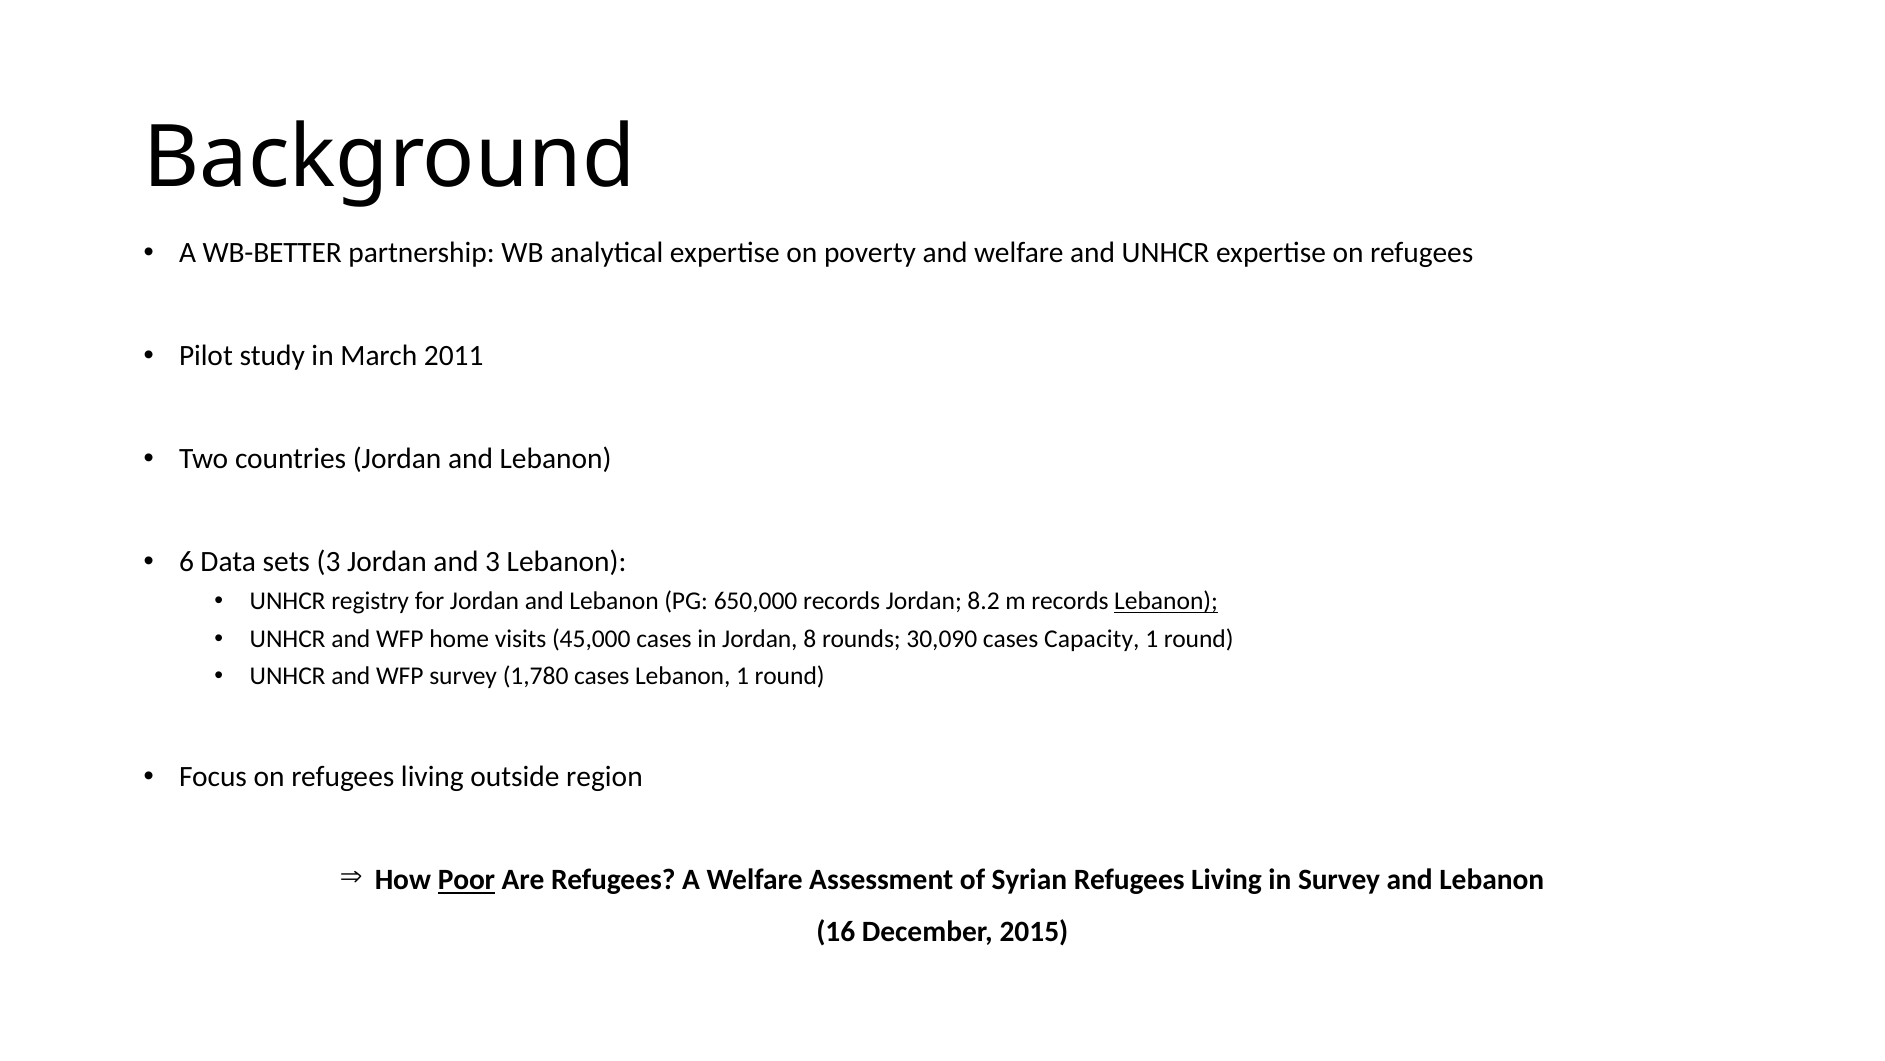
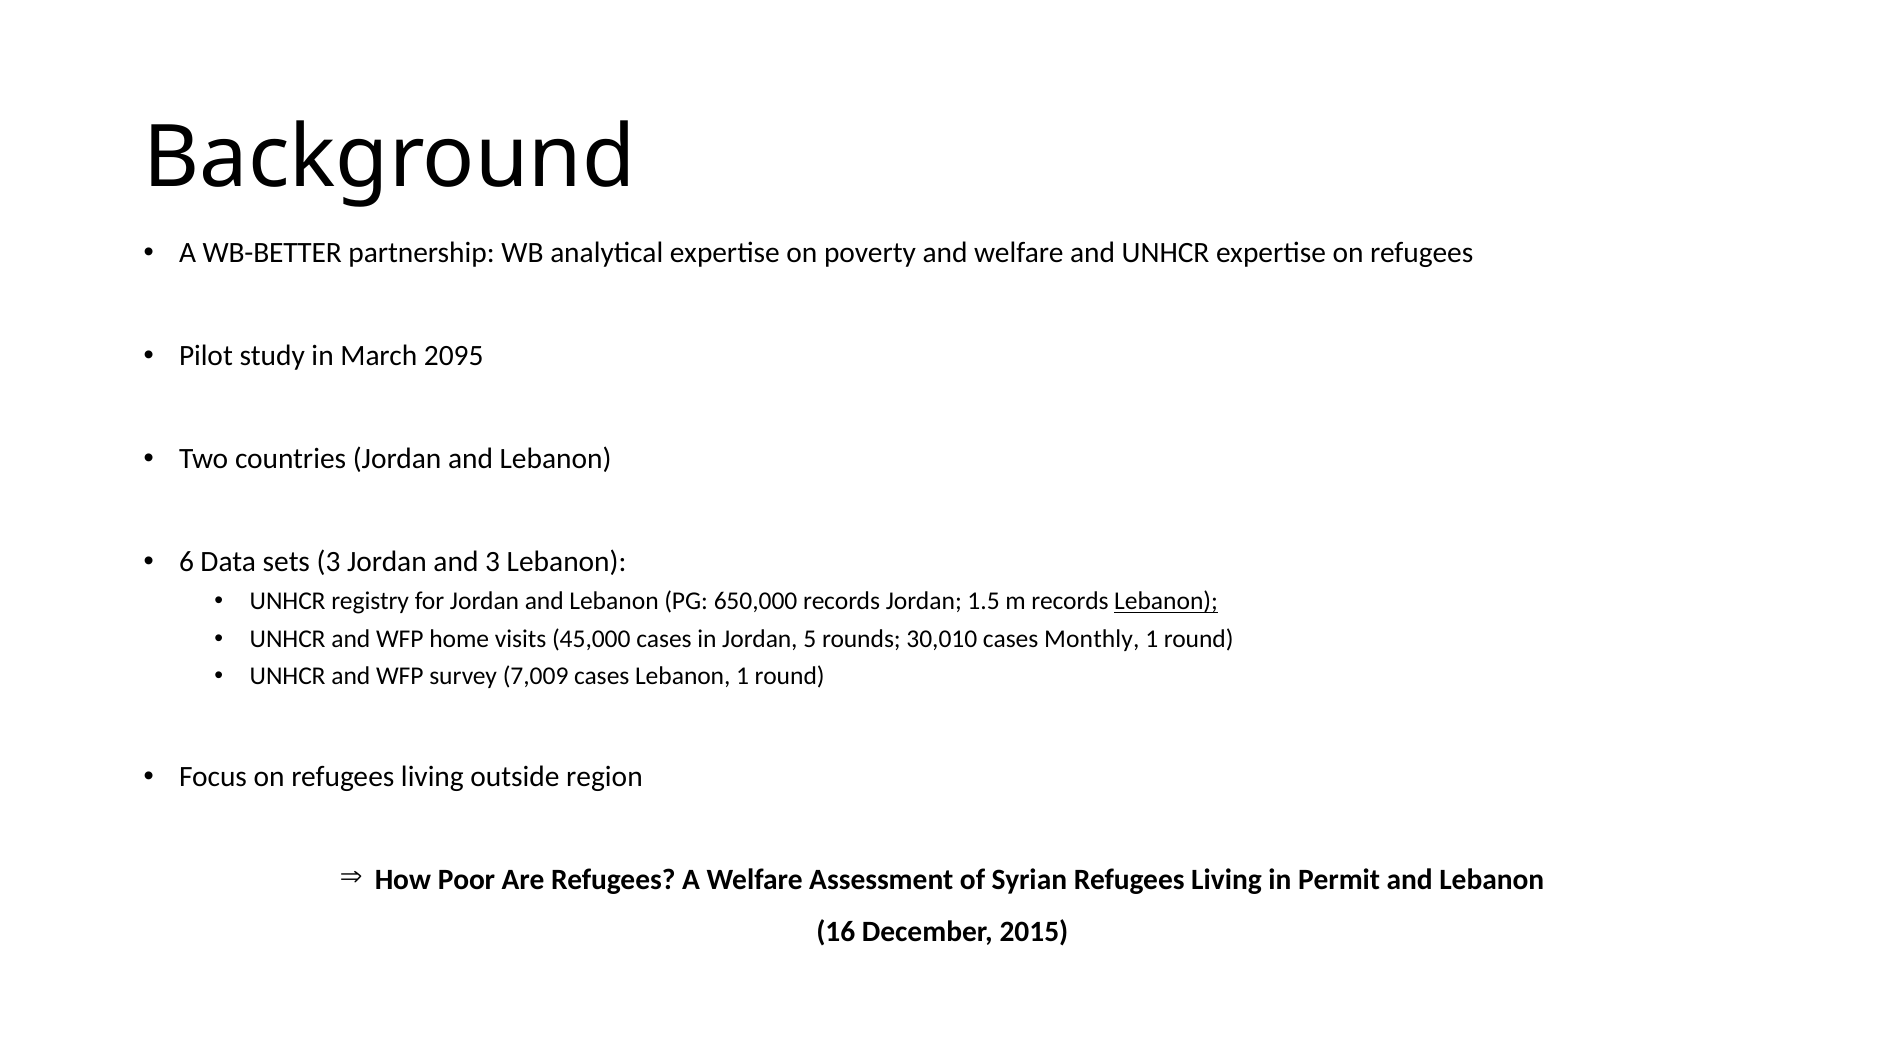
2011: 2011 -> 2095 (454, 356)
8.2: 8.2 -> 1.5 (984, 601)
8: 8 -> 5 (810, 638)
30,090: 30,090 -> 30,010 (942, 638)
Capacity: Capacity -> Monthly (1092, 638)
1,780: 1,780 -> 7,009 (536, 676)
Poor underline: present -> none (466, 879)
in Survey: Survey -> Permit (1339, 879)
